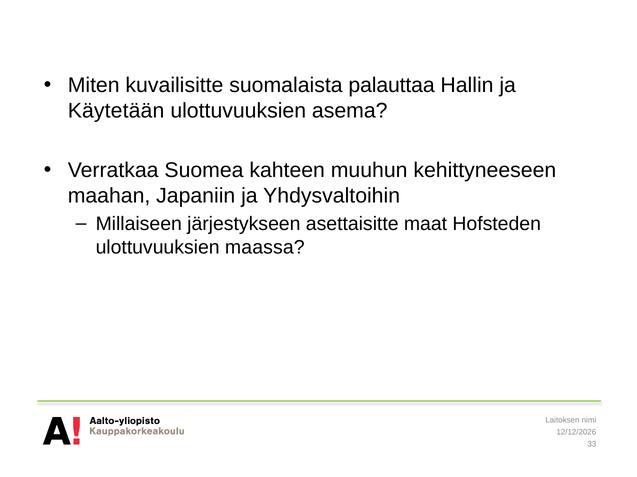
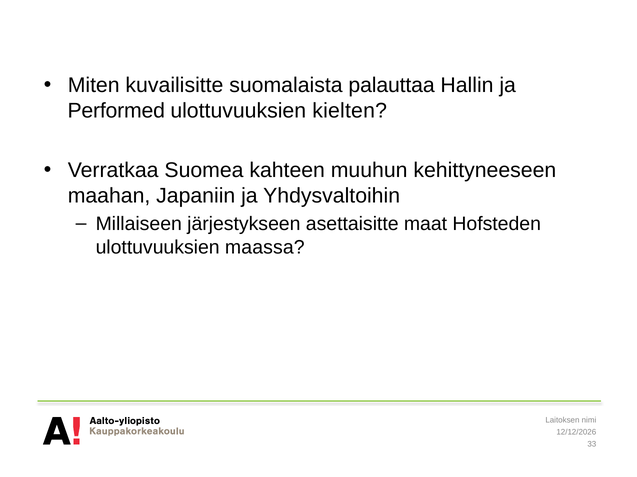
Käytetään: Käytetään -> Performed (116, 111)
asema: asema -> kielten (350, 111)
